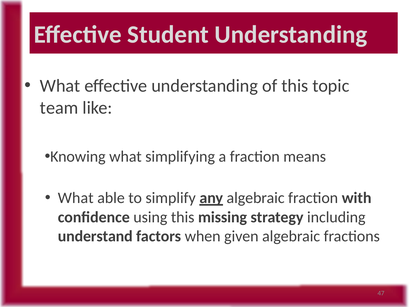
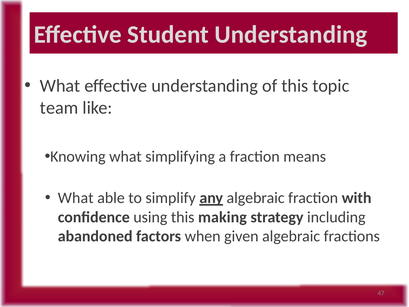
missing: missing -> making (222, 217)
understand: understand -> abandoned (95, 236)
